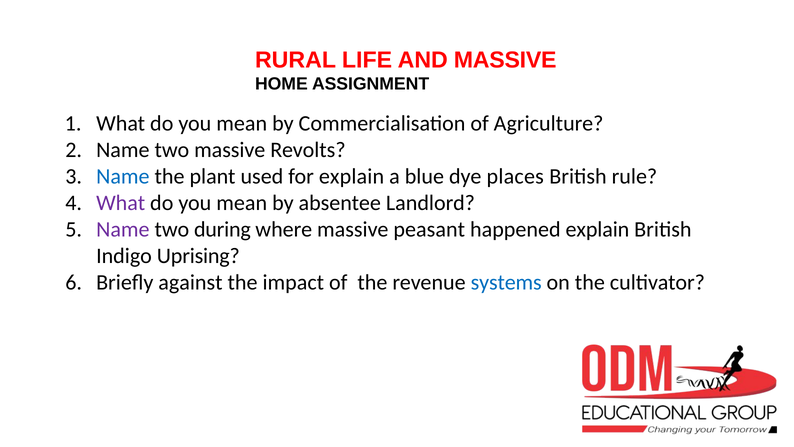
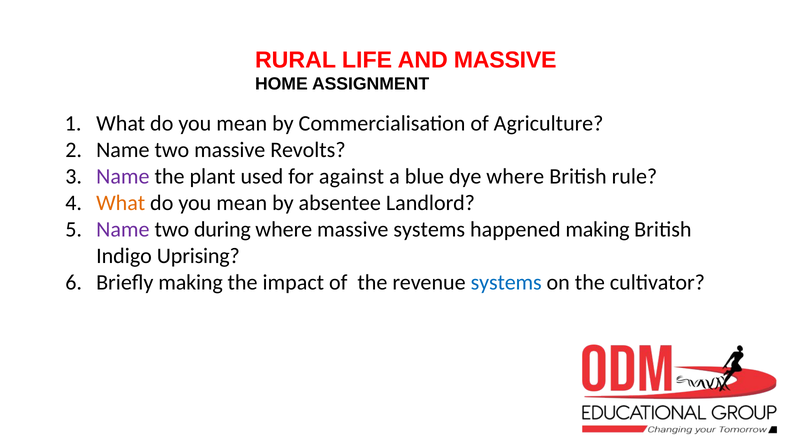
Name colour: blue -> purple (123, 176)
for explain: explain -> against (351, 176)
dye places: places -> where (515, 176)
What colour: purple -> orange (121, 203)
massive peasant: peasant -> systems (429, 229)
happened explain: explain -> making (597, 229)
Briefly against: against -> making (191, 282)
